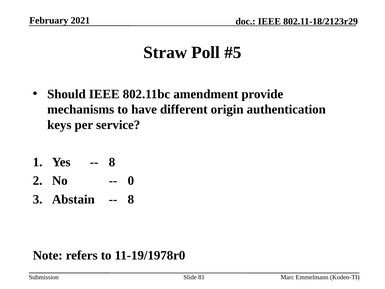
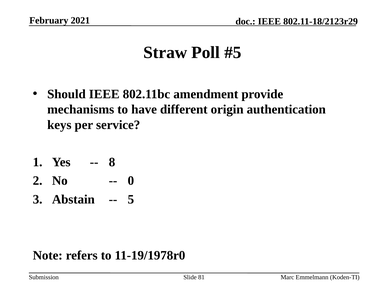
8: 8 -> 5 (131, 199)
